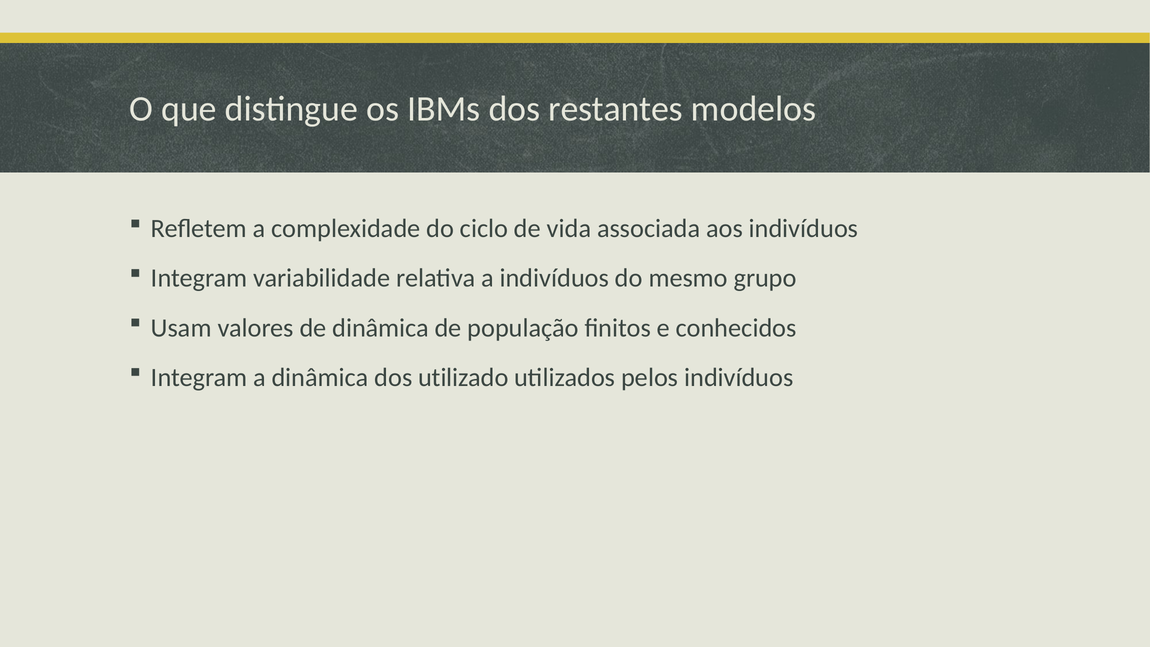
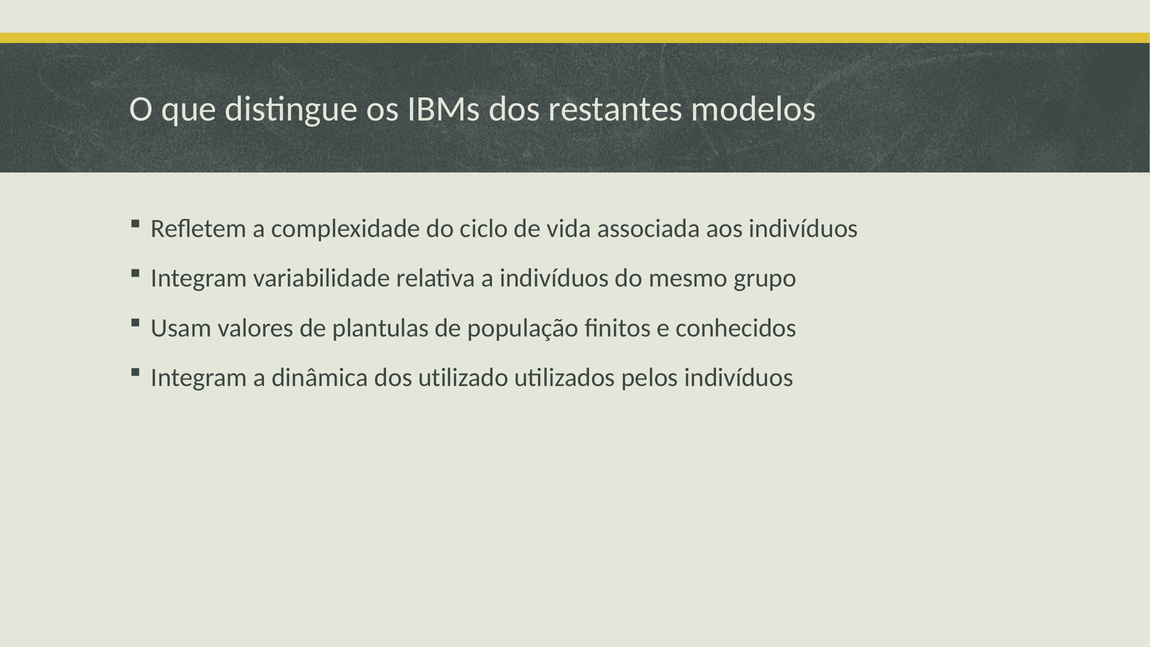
de dinâmica: dinâmica -> plantulas (381, 328)
